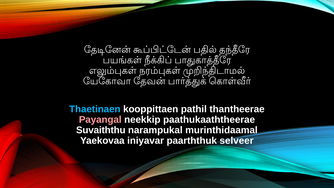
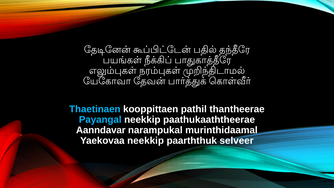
Payangal colour: pink -> light blue (100, 120)
Suvaiththu: Suvaiththu -> Aanndavar (101, 130)
Yaekovaa iniyavar: iniyavar -> neekkip (146, 141)
